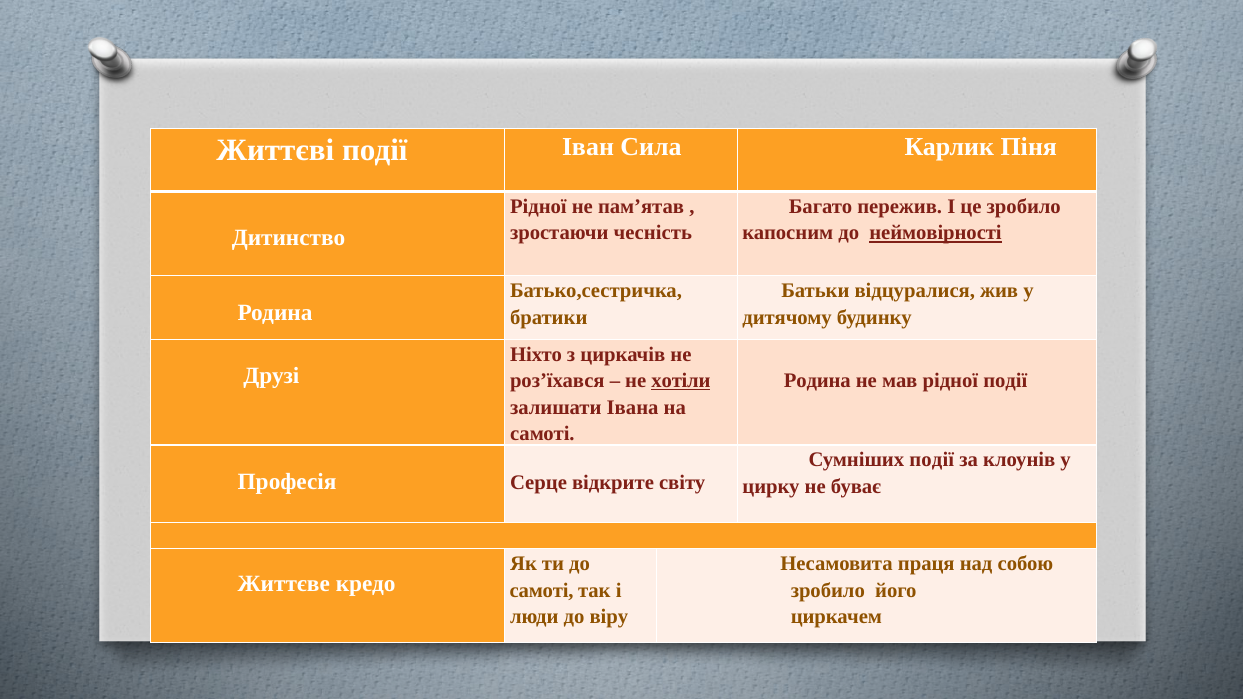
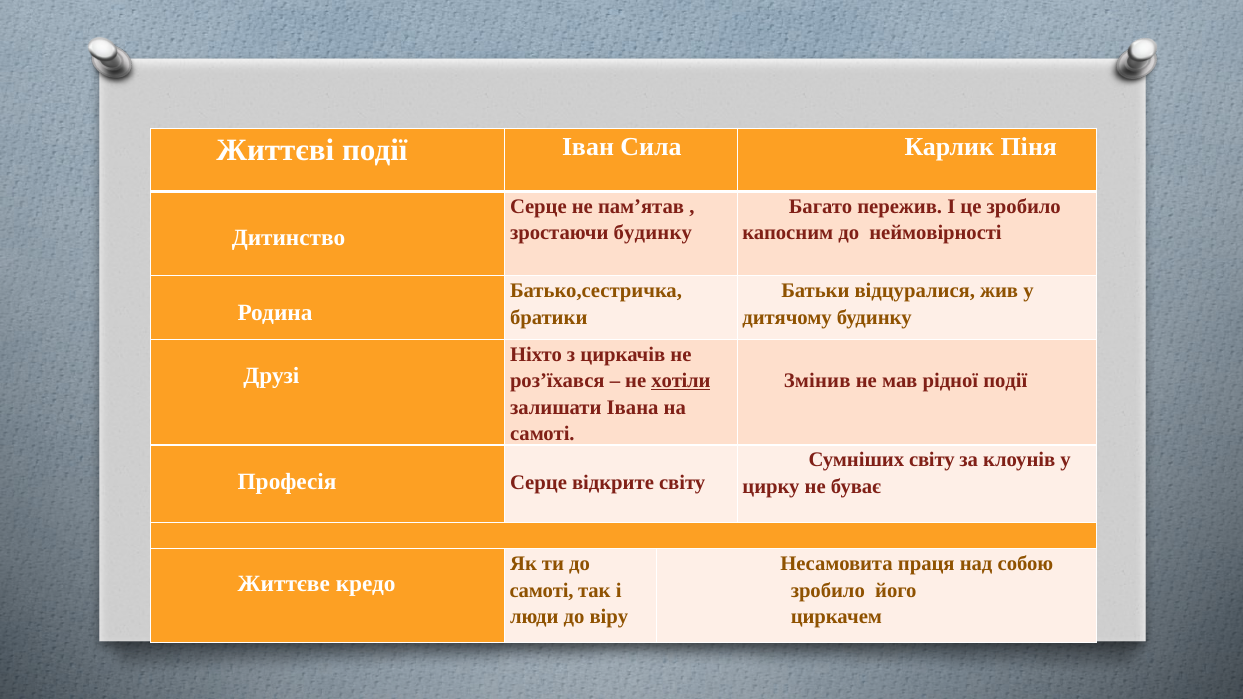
Рідної: Рідної -> Серце (538, 207)
зростаючи чесність: чесність -> будинку (653, 233)
неймовірності underline: present -> none (936, 233)
Родина: Родина -> Змінив (817, 381)
Сумніших події: події -> світу (932, 460)
